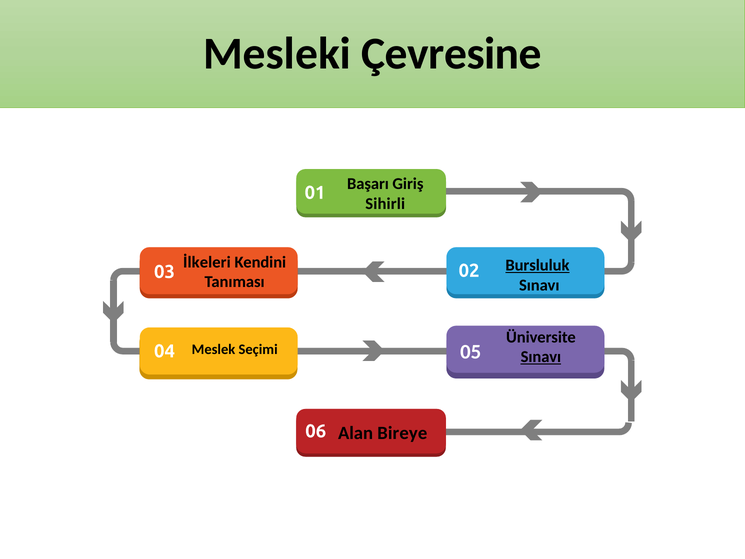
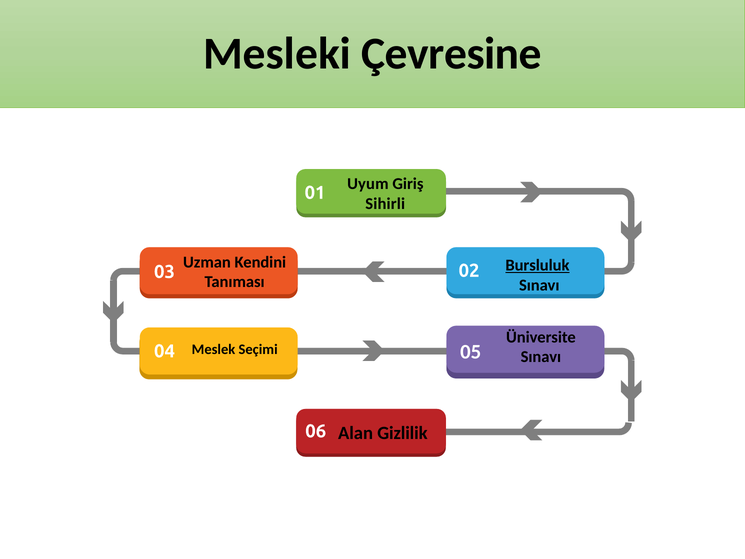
Başarı: Başarı -> Uyum (368, 184)
İlkeleri: İlkeleri -> Uzman (207, 262)
Sınavı underline: present -> none (541, 357)
Bireye: Bireye -> Gizlilik (402, 433)
